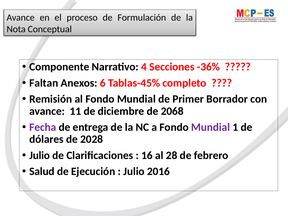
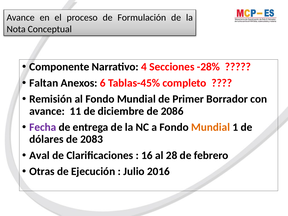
-36%: -36% -> -28% (208, 67)
2068: 2068 -> 2086 (172, 111)
Mundial colour: purple -> orange (211, 127)
2028: 2028 -> 2083 (92, 139)
Julio: Julio -> Aval (40, 155)
Salud: Salud -> Otras (42, 171)
